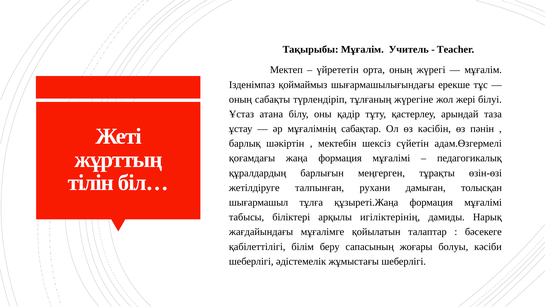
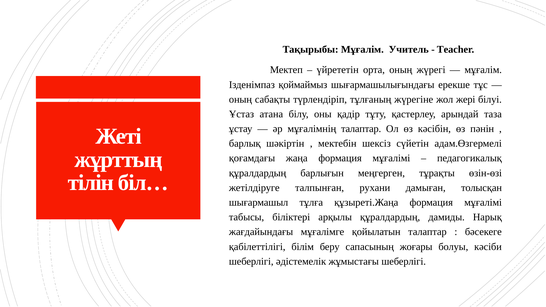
мұғалімнің сабақтар: сабақтар -> талаптар (361, 129)
арқылы игіліктерінің: игіліктерінің -> құралдардың (390, 217)
